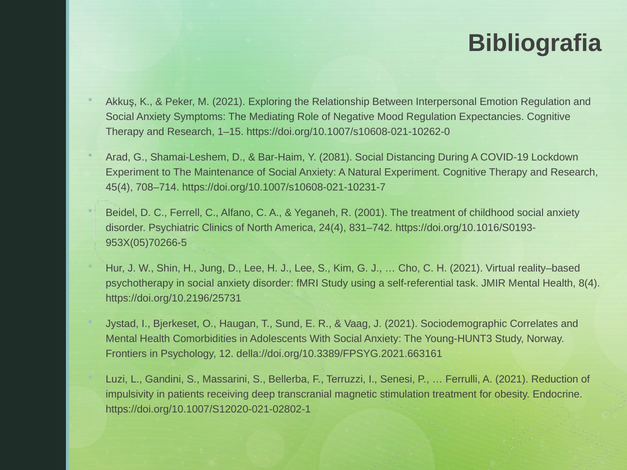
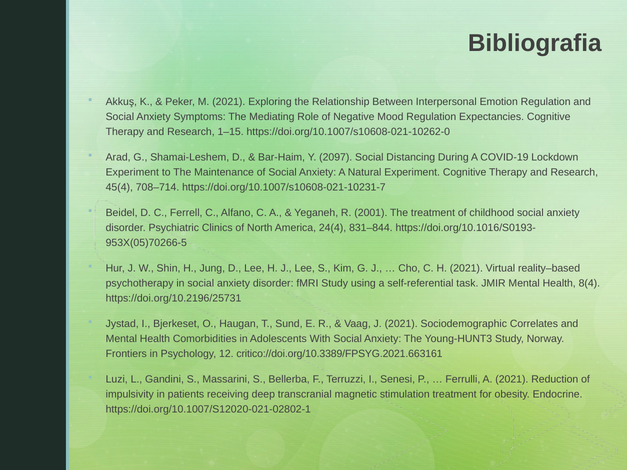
2081: 2081 -> 2097 (336, 157)
831–742: 831–742 -> 831–844 (371, 228)
della://doi.org/10.3389/FPSYG.2021.663161: della://doi.org/10.3389/FPSYG.2021.663161 -> critico://doi.org/10.3389/FPSYG.2021.663161 (339, 354)
